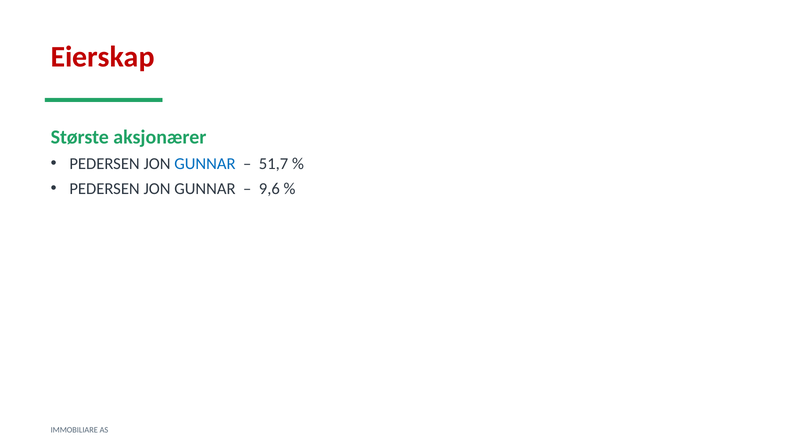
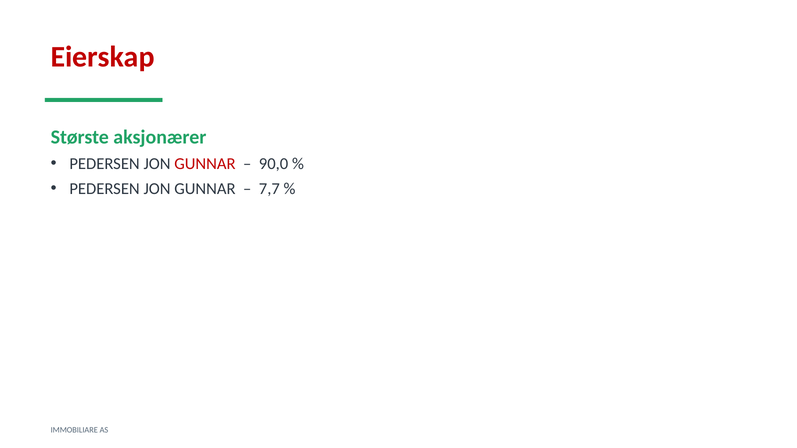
GUNNAR colour: blue -> red (205, 164)
51,7: 51,7 -> 90,0 (274, 164)
9,6: 9,6 -> 7,7 (269, 189)
